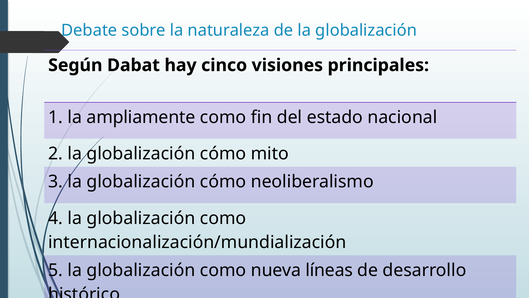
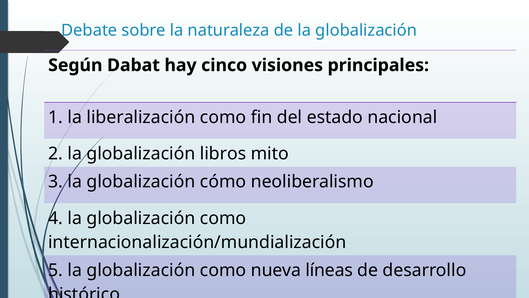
ampliamente: ampliamente -> liberalización (141, 117)
2 la globalización cómo: cómo -> libros (223, 154)
